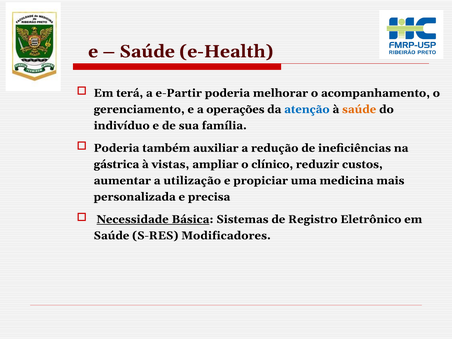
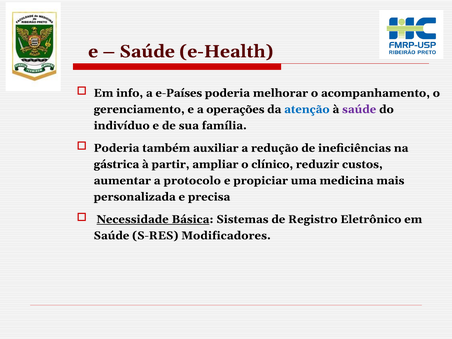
terá: terá -> info (130, 93)
e-Partir: e-Partir -> e-Países (179, 93)
saúde colour: orange -> purple (359, 109)
vistas: vistas -> partir (170, 164)
utilização: utilização -> protocolo (192, 181)
